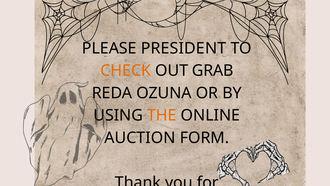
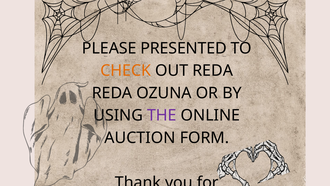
PRESIDENT: PRESIDENT -> PRESENTED (184, 48)
OUT GRAB: GRAB -> REDA (213, 71)
THE colour: orange -> purple (162, 115)
